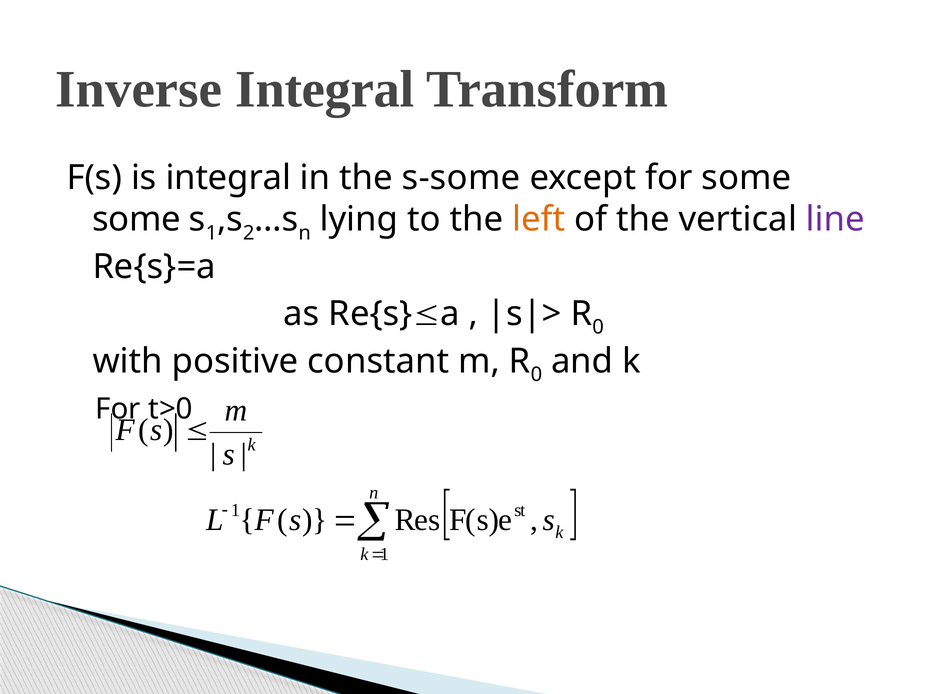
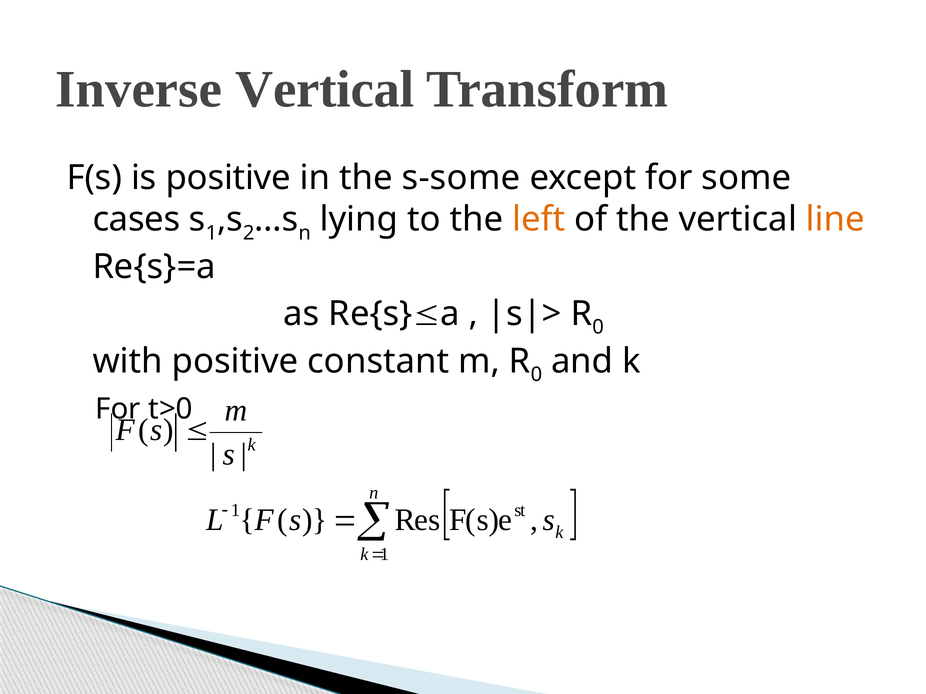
Inverse Integral: Integral -> Vertical (325, 89)
is integral: integral -> positive (228, 178)
some: some -> cases (136, 220)
line colour: purple -> orange (835, 220)
